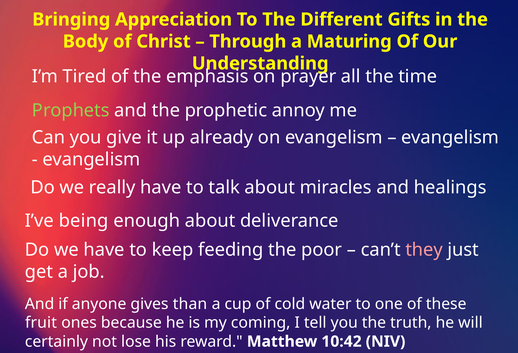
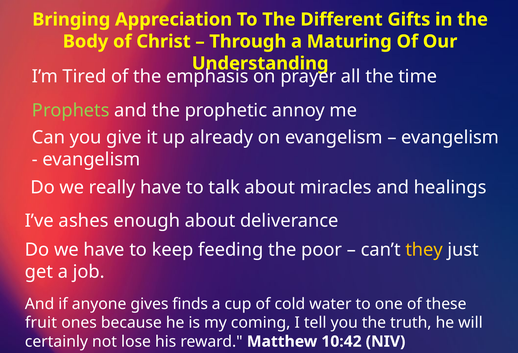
being: being -> ashes (84, 221)
they colour: pink -> yellow (424, 250)
than: than -> finds (190, 304)
